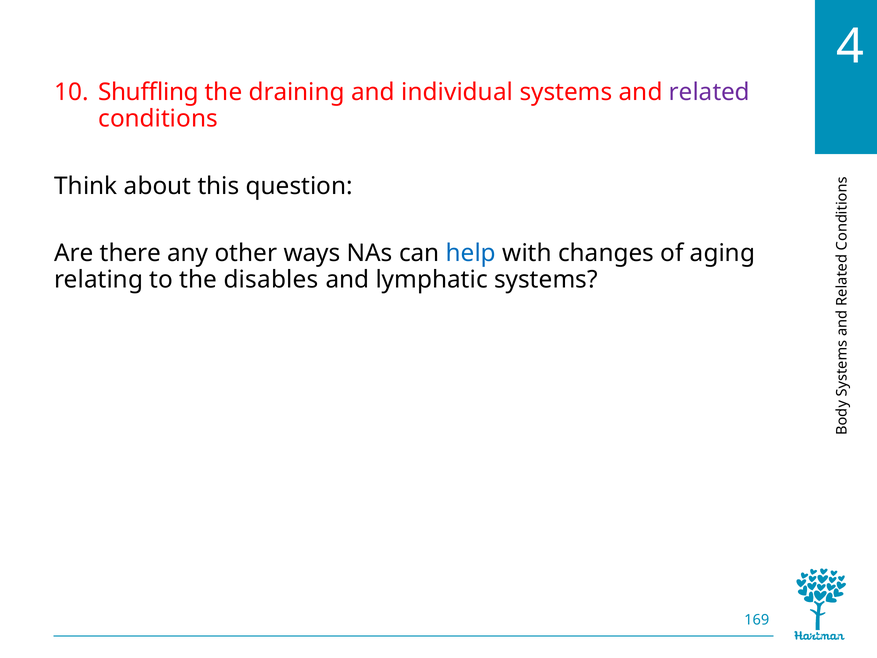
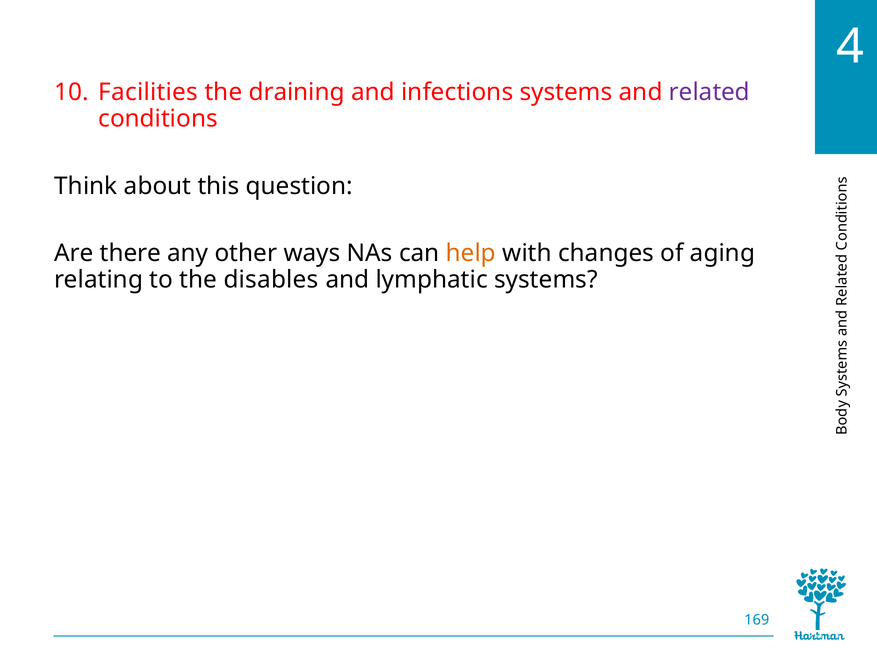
Shuffling: Shuffling -> Facilities (148, 92)
individual: individual -> infections (457, 92)
help colour: blue -> orange (471, 253)
